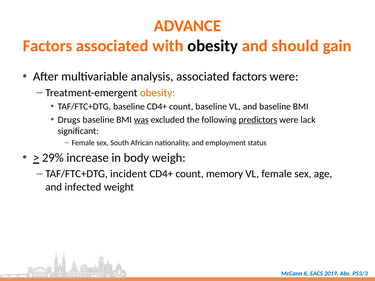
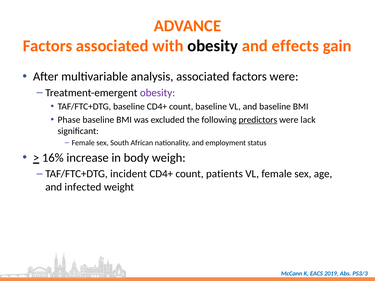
should: should -> effects (295, 46)
obesity colour: orange -> purple (158, 93)
Drugs: Drugs -> Phase (69, 120)
was underline: present -> none (141, 120)
29%: 29% -> 16% (53, 158)
memory: memory -> patients (224, 174)
